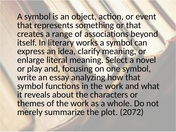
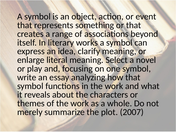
2072: 2072 -> 2007 (132, 112)
